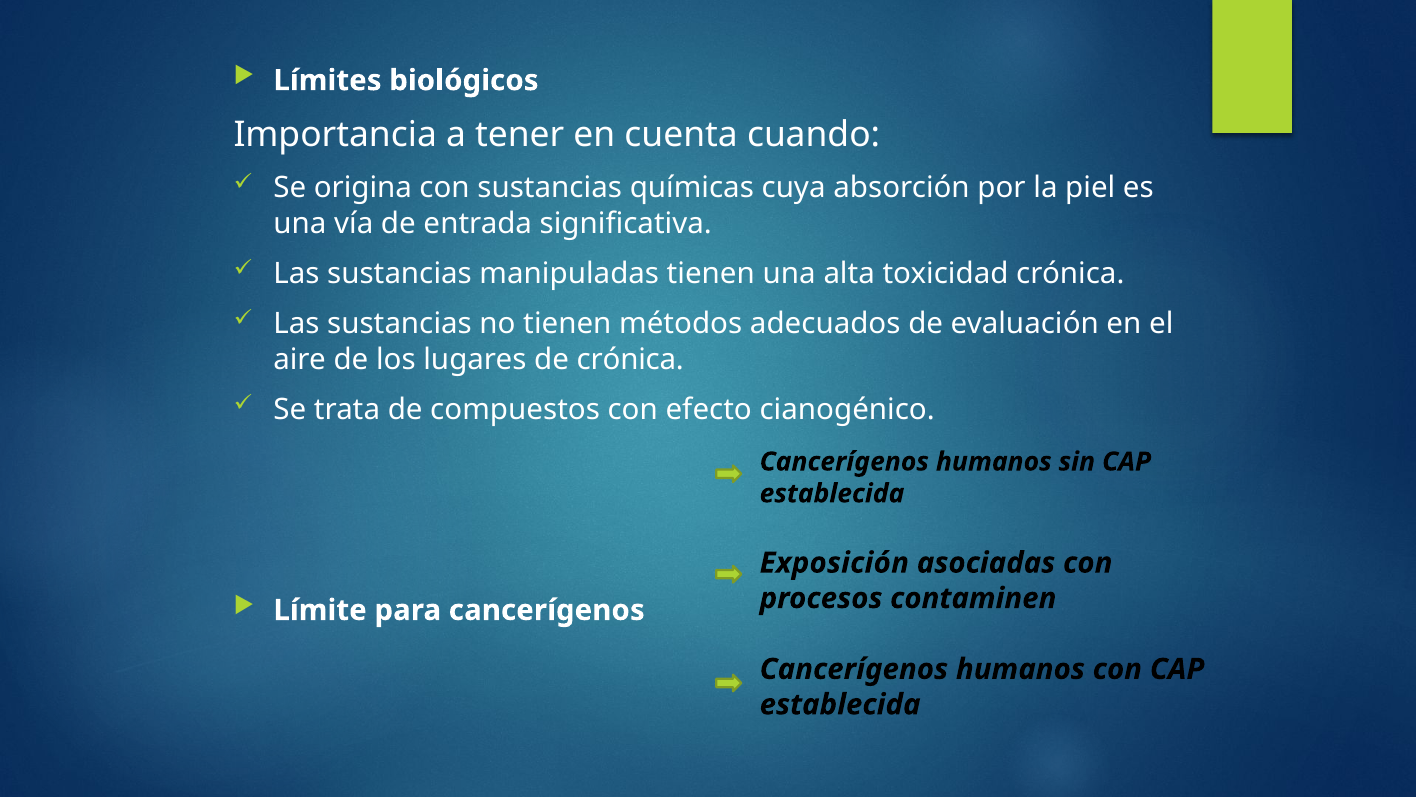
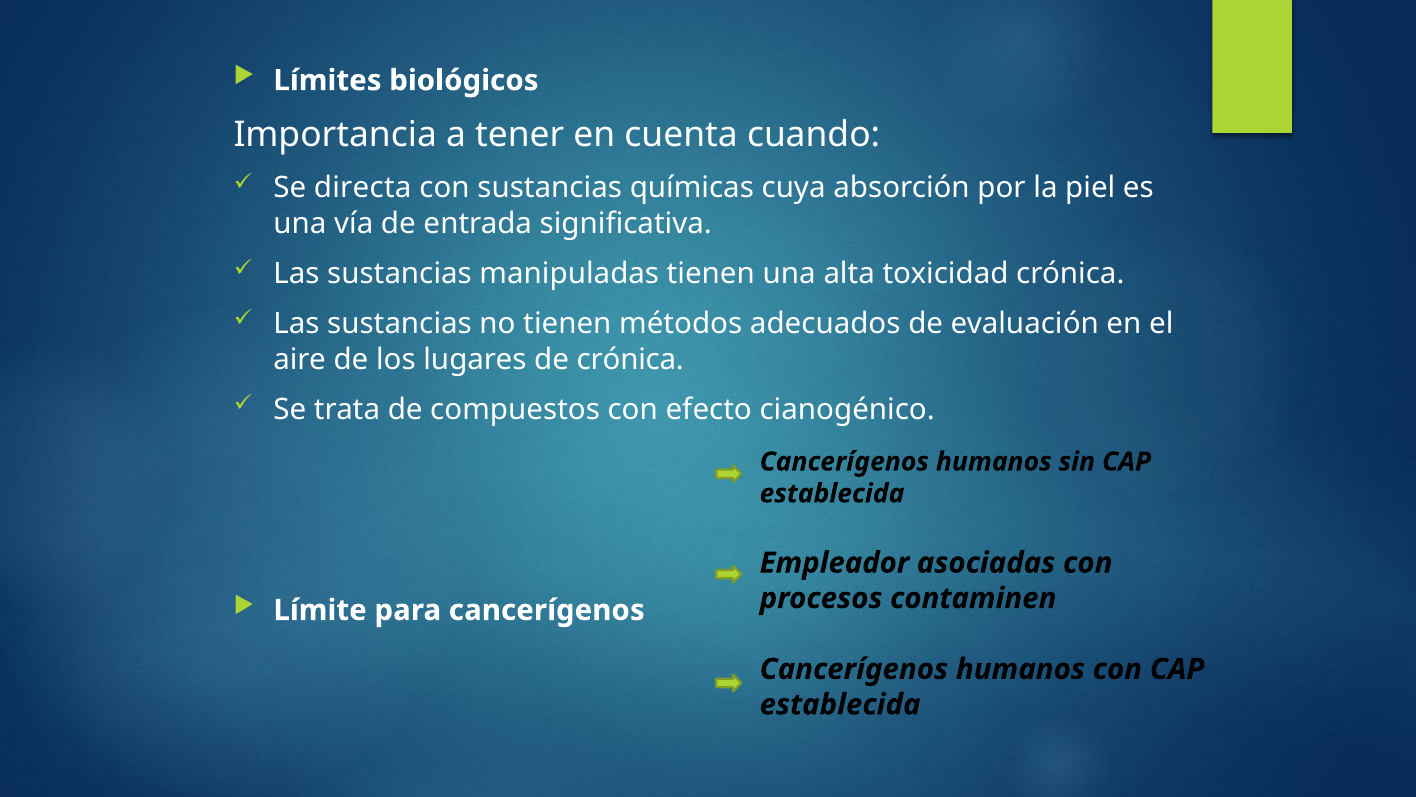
origina: origina -> directa (363, 188)
Exposición: Exposición -> Empleador (834, 563)
